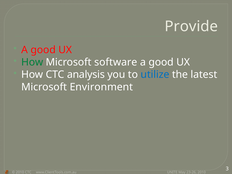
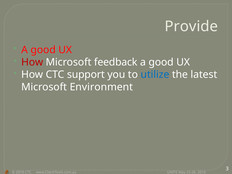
How colour: green -> red (32, 62)
software: software -> feedback (116, 62)
analysis: analysis -> support (86, 75)
